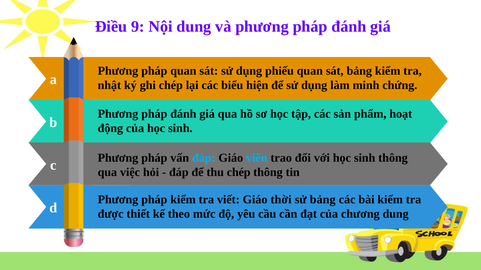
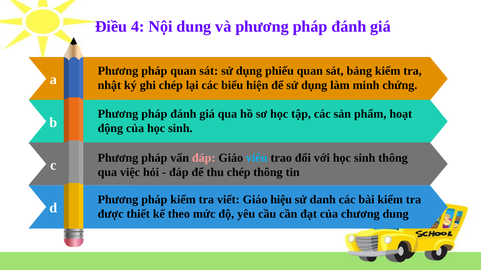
9: 9 -> 4 (138, 27)
đáp colour: light blue -> pink (204, 158)
thời: thời -> hiệu (281, 200)
sử bảng: bảng -> danh (323, 200)
